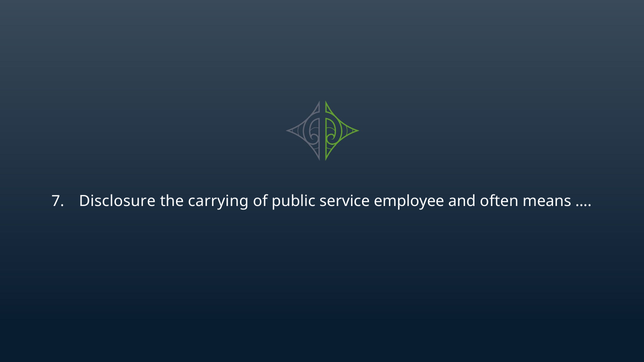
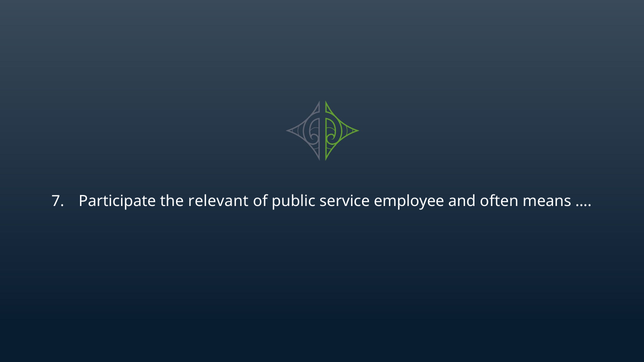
Disclosure: Disclosure -> Participate (117, 201)
carrying: carrying -> relevant (218, 201)
